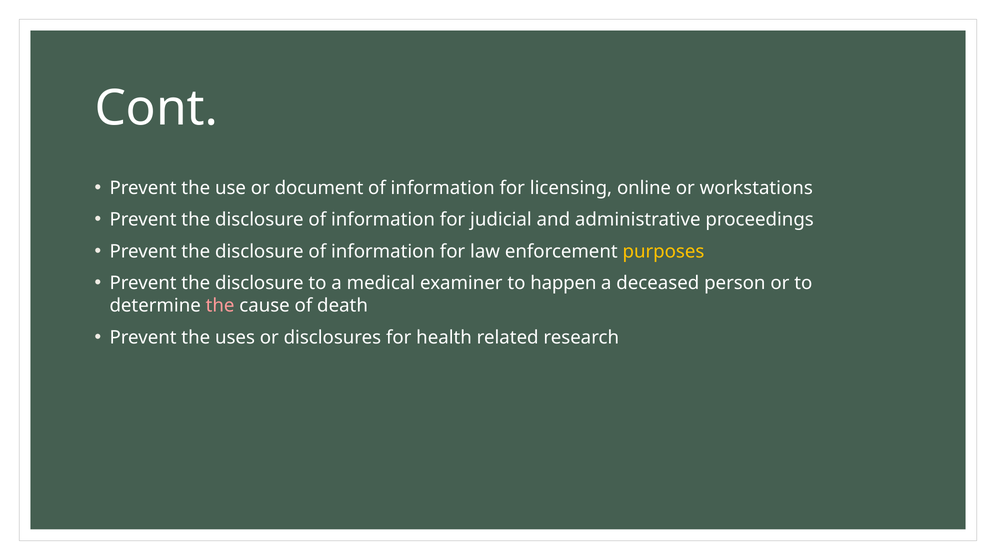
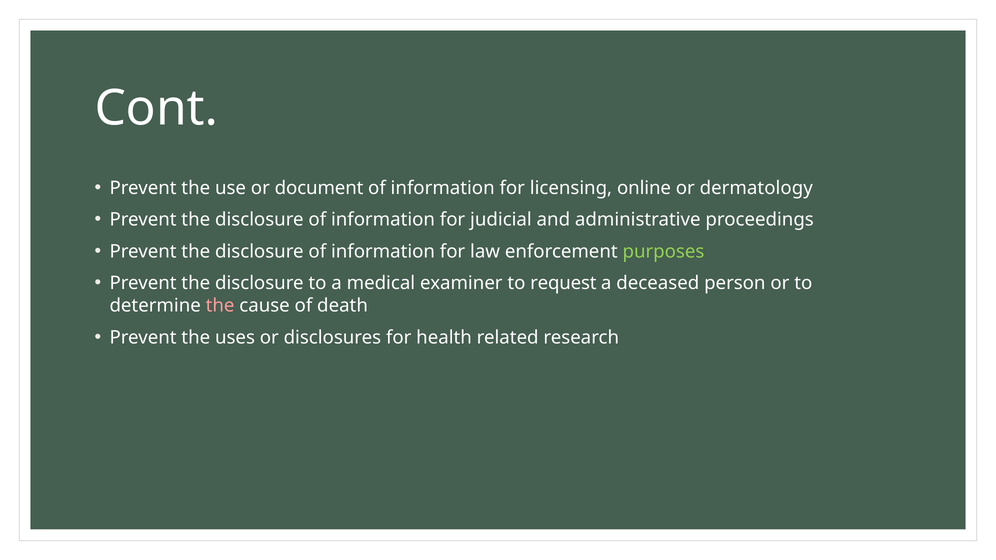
workstations: workstations -> dermatology (756, 188)
purposes colour: yellow -> light green (663, 252)
happen: happen -> request (563, 283)
